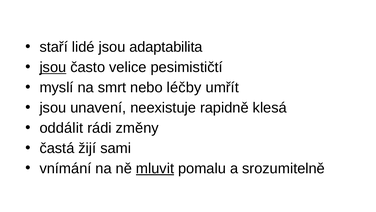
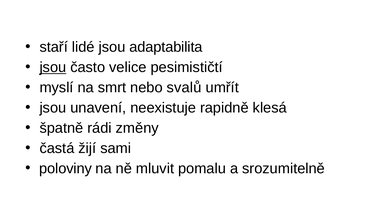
léčby: léčby -> svalů (184, 87)
oddálit: oddálit -> špatně (61, 128)
vnímání: vnímání -> poloviny (66, 168)
mluvit underline: present -> none (155, 168)
